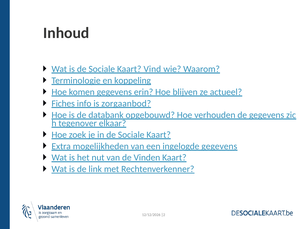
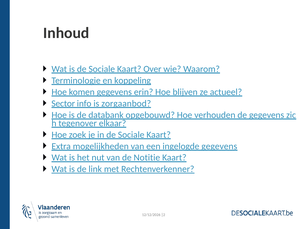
Vind: Vind -> Over (152, 69)
Fiches: Fiches -> Sector (63, 103)
Vinden: Vinden -> Notitie (147, 157)
